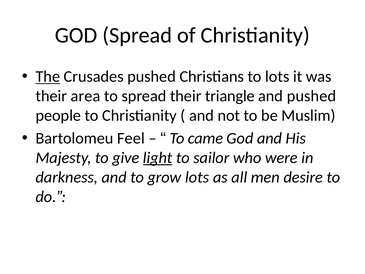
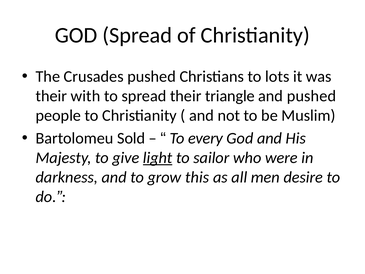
The underline: present -> none (48, 77)
area: area -> with (85, 96)
Feel: Feel -> Sold (131, 138)
came: came -> every (205, 138)
grow lots: lots -> this (197, 177)
